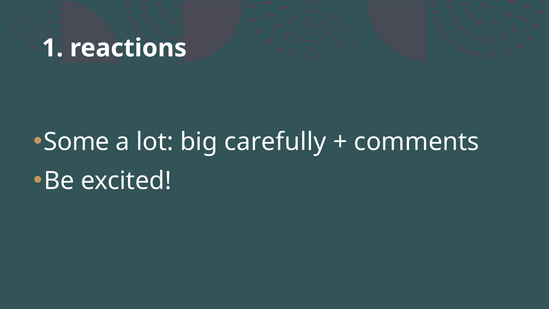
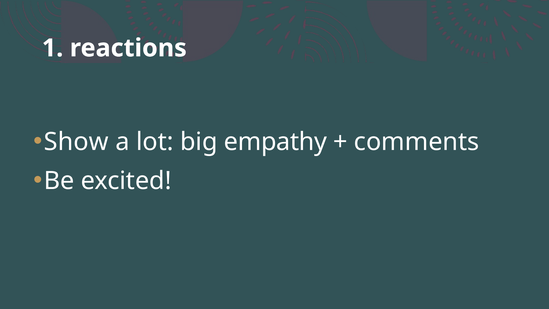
Some: Some -> Show (76, 142)
carefully: carefully -> empathy (275, 142)
